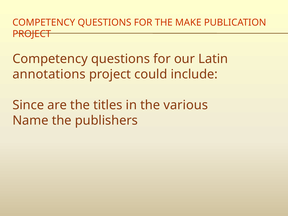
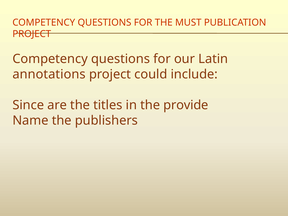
MAKE: MAKE -> MUST (188, 23)
various: various -> provide (186, 105)
